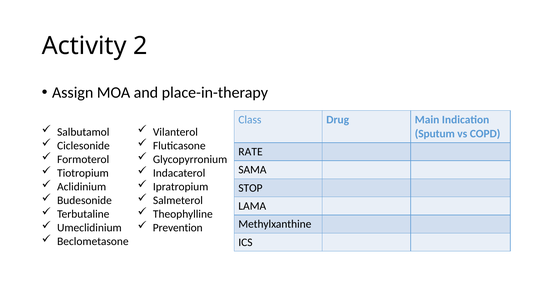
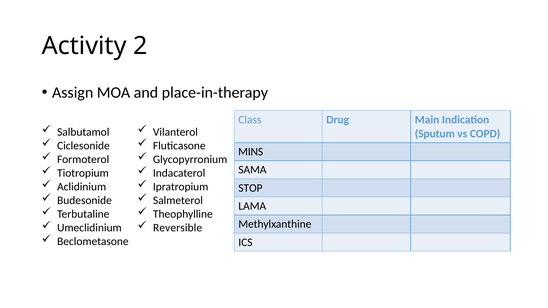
RATE: RATE -> MINS (251, 152)
Prevention: Prevention -> Reversible (178, 228)
